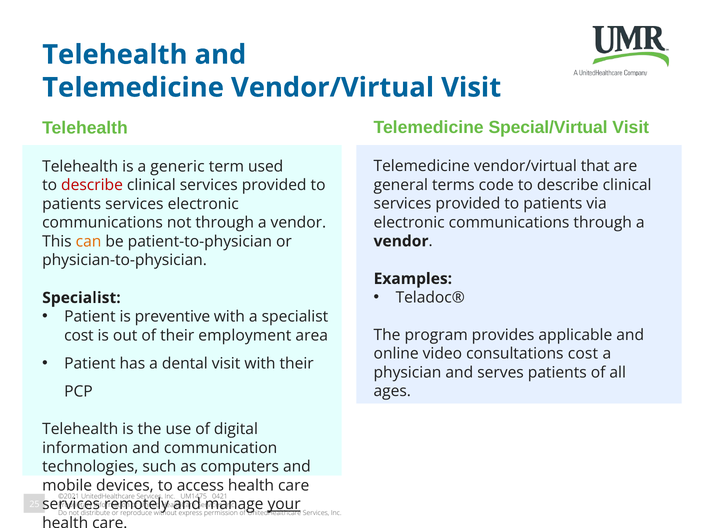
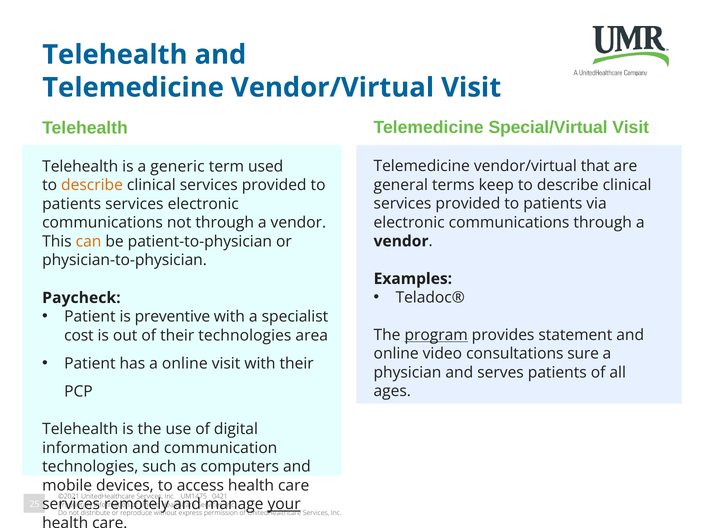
code: code -> keep (496, 185)
describe colour: red -> orange (92, 185)
Specialist: Specialist -> Paycheck (81, 298)
program underline: none -> present (436, 335)
applicable: applicable -> statement (575, 335)
their employment: employment -> technologies (245, 335)
consultations cost: cost -> sure (583, 354)
a dental: dental -> online (185, 363)
